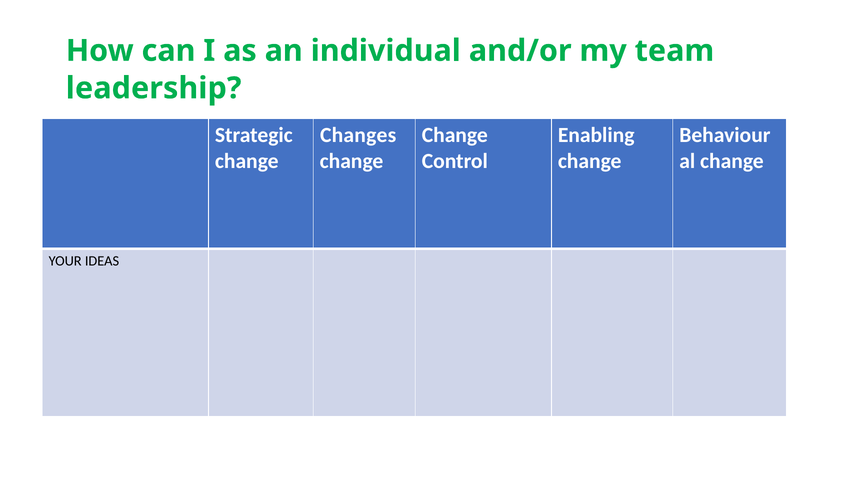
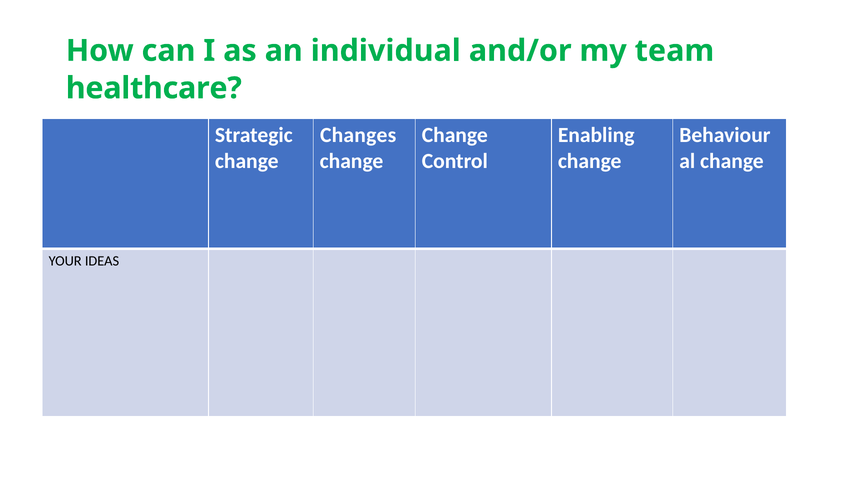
leadership: leadership -> healthcare (154, 88)
